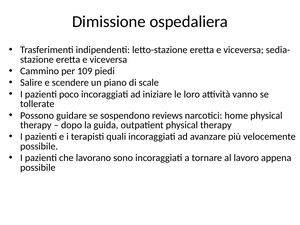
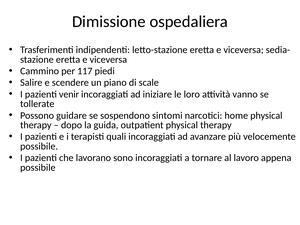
109: 109 -> 117 (85, 71)
poco: poco -> venir (69, 94)
reviews: reviews -> sintomi (167, 115)
